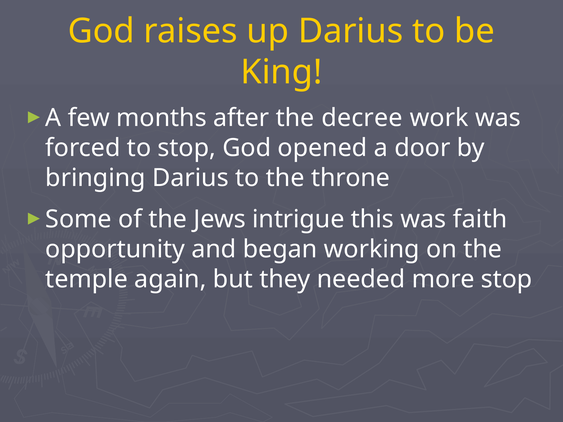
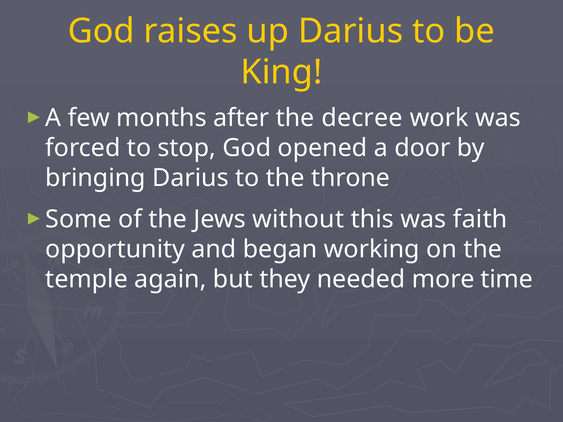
intrigue: intrigue -> without (298, 219)
more stop: stop -> time (507, 280)
